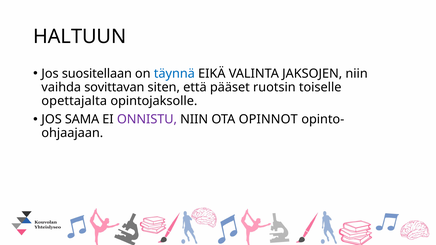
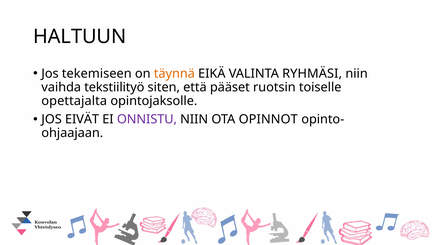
suositellaan: suositellaan -> tekemiseen (97, 74)
täynnä colour: blue -> orange (174, 74)
JAKSOJEN: JAKSOJEN -> RYHMÄSI (312, 74)
sovittavan: sovittavan -> tekstiilityö (114, 87)
SAMA: SAMA -> EIVÄT (82, 119)
